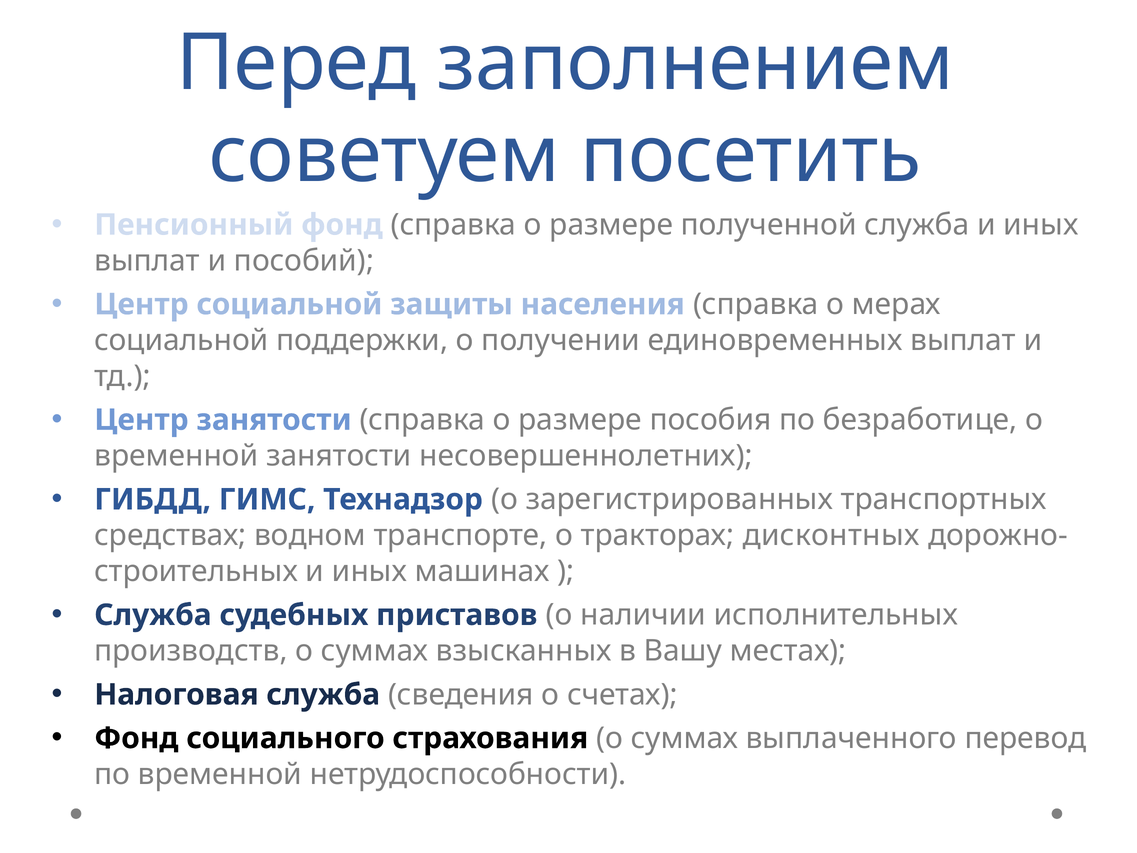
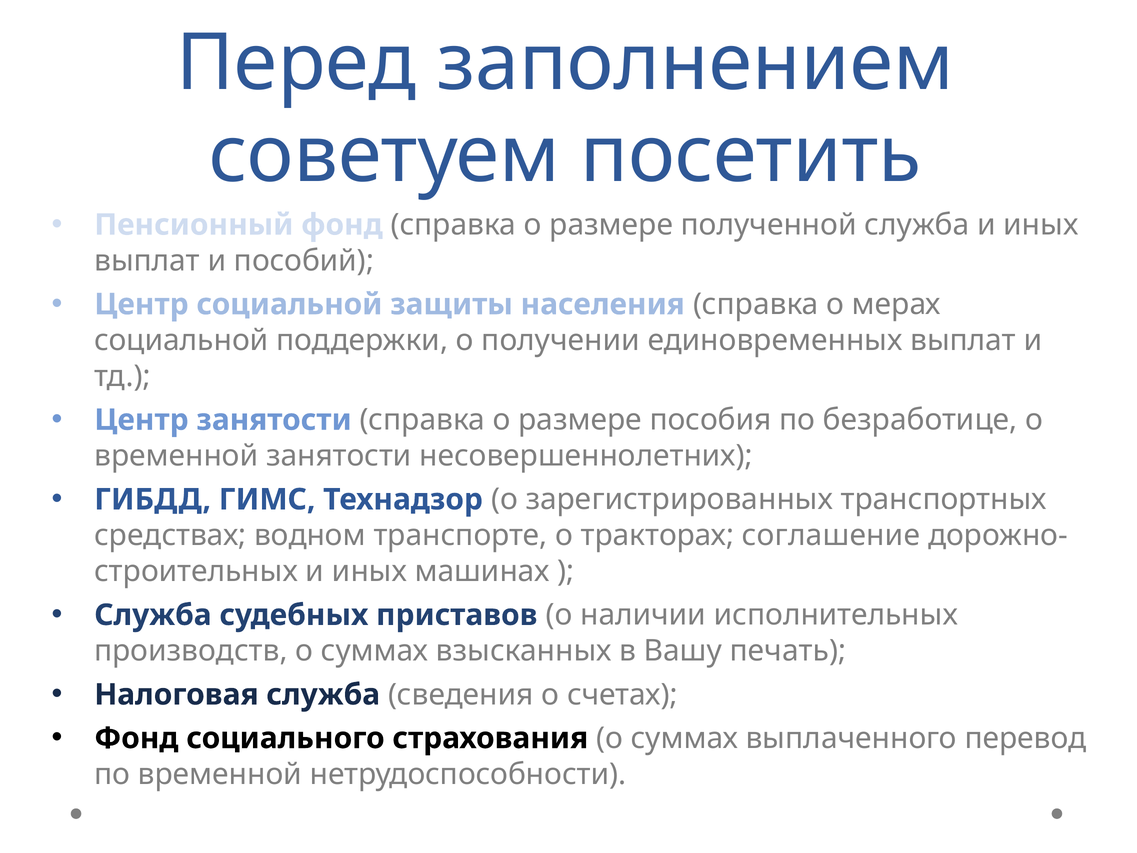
дисконтных: дисконтных -> соглашение (831, 535)
местах: местах -> печать (788, 651)
